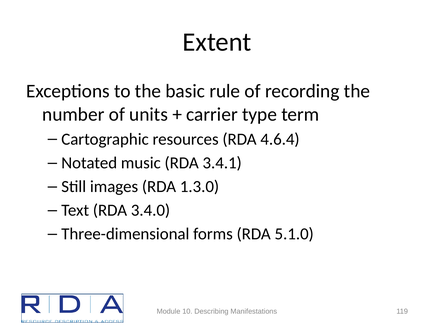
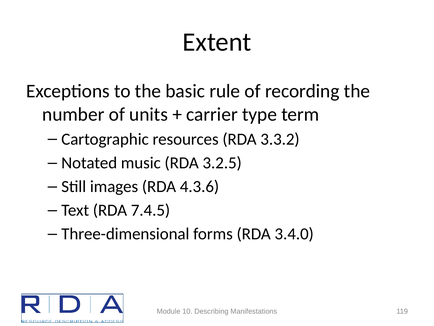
4.6.4: 4.6.4 -> 3.3.2 (280, 139)
3.4.1: 3.4.1 -> 3.2.5 (222, 163)
1.3.0: 1.3.0 -> 4.3.6 (199, 186)
3.4.0: 3.4.0 -> 7.4.5 (150, 210)
5.1.0: 5.1.0 -> 3.4.0 (294, 234)
